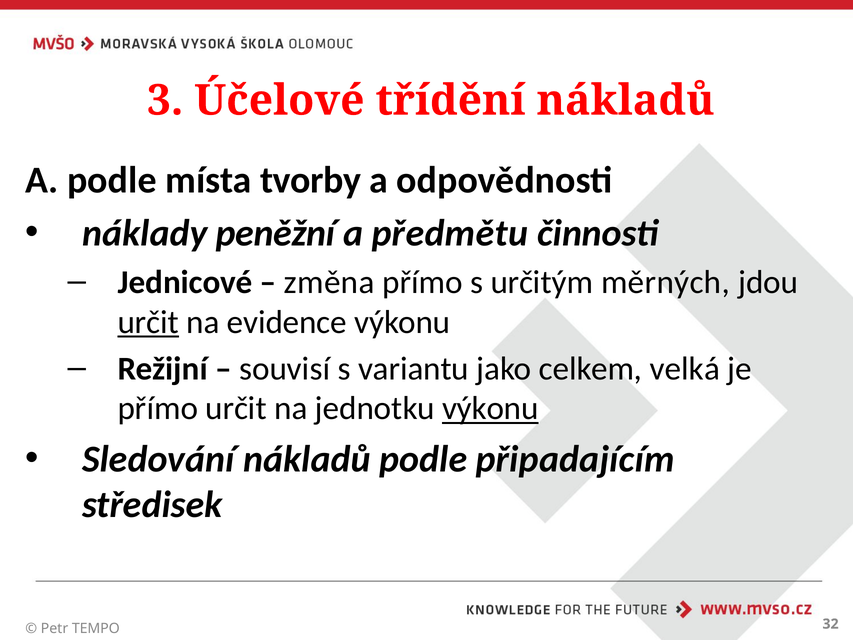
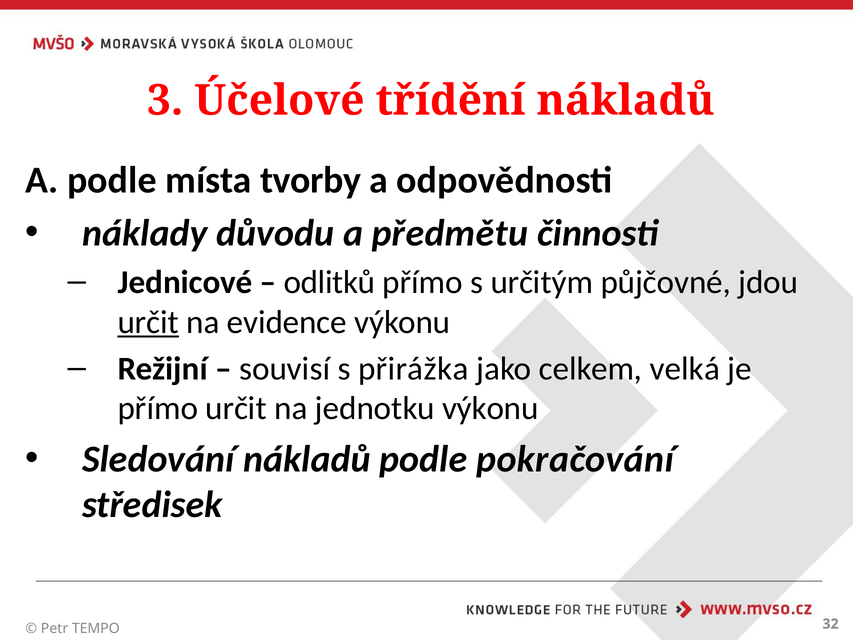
peněžní: peněžní -> důvodu (275, 233)
změna: změna -> odlitků (329, 282)
měrných: měrných -> půjčovné (666, 282)
variantu: variantu -> přirážka (413, 369)
výkonu underline: present -> none (490, 408)
připadajícím: připadajícím -> pokračování (575, 459)
